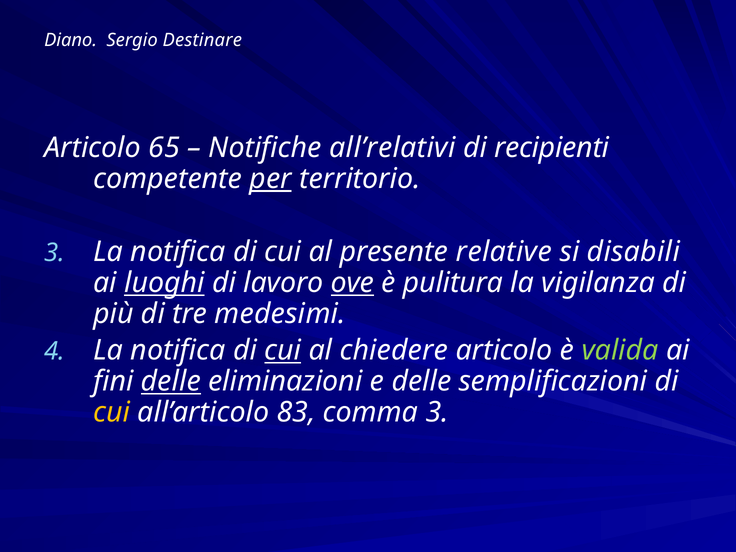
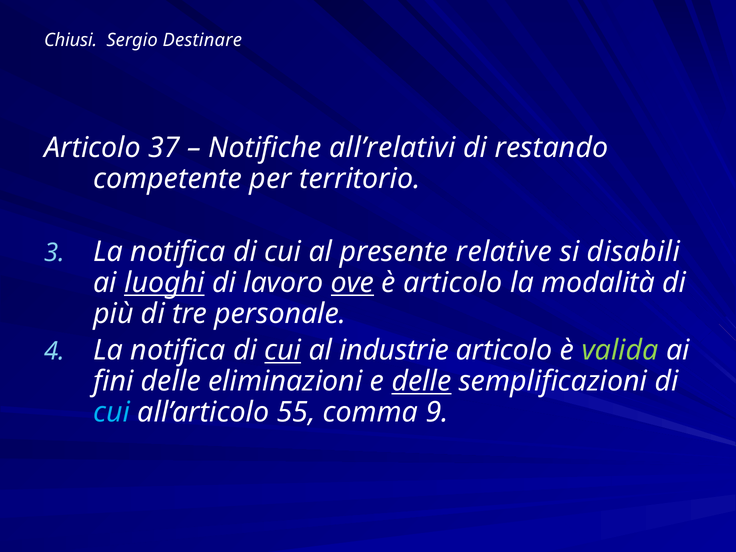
Diano: Diano -> Chiusi (71, 40)
65: 65 -> 37 (164, 148)
recipienti: recipienti -> restando (551, 148)
per underline: present -> none (271, 179)
è pulitura: pulitura -> articolo (453, 283)
vigilanza: vigilanza -> modalità (598, 283)
medesimi: medesimi -> personale (280, 314)
chiedere: chiedere -> industrie (394, 350)
delle underline: present -> none (171, 381)
delle underline: none -> present (421, 381)
cui colour: yellow -> light blue (112, 412)
83: 83 -> 55 (296, 412)
comma 3: 3 -> 9 (437, 412)
